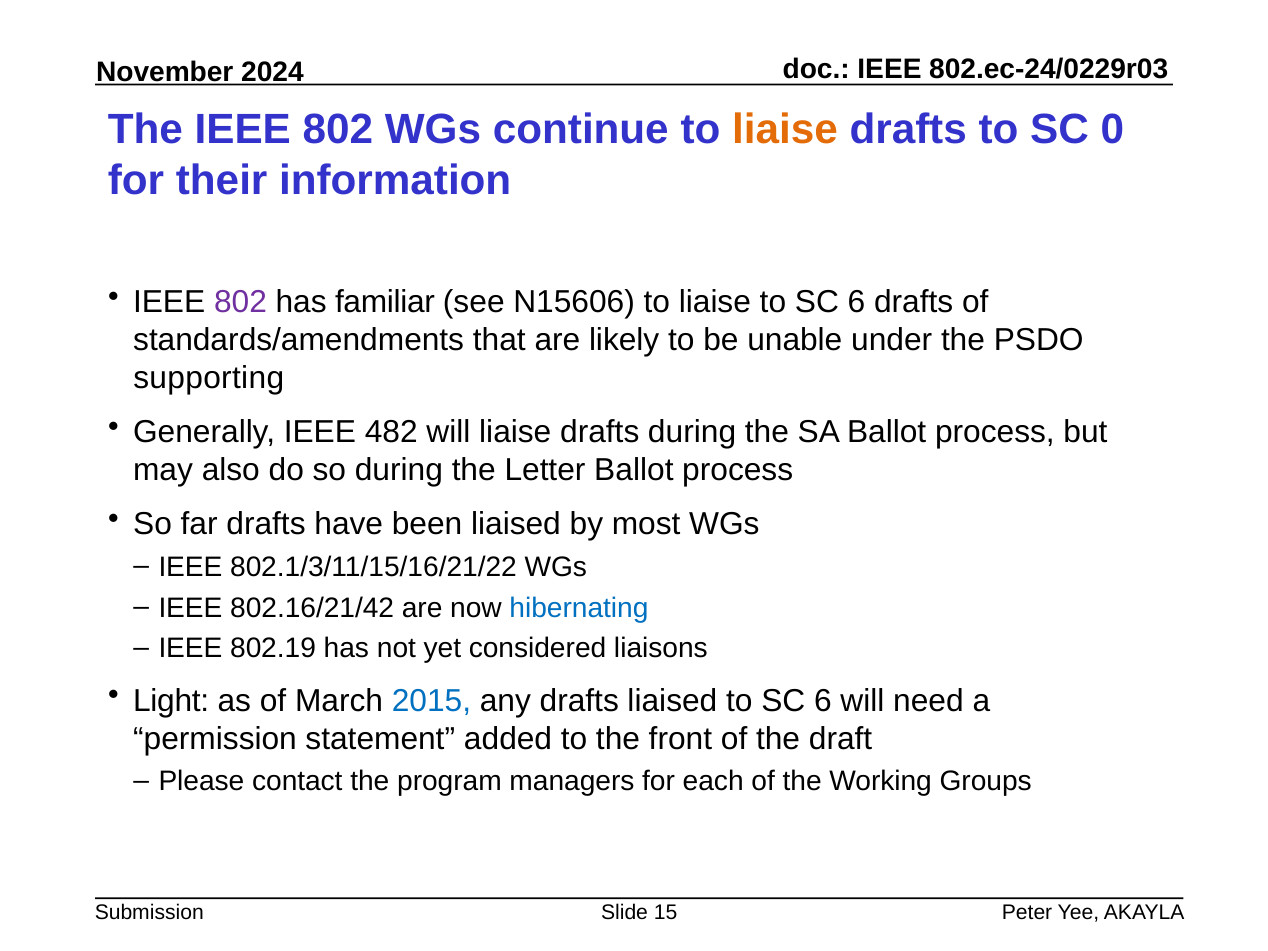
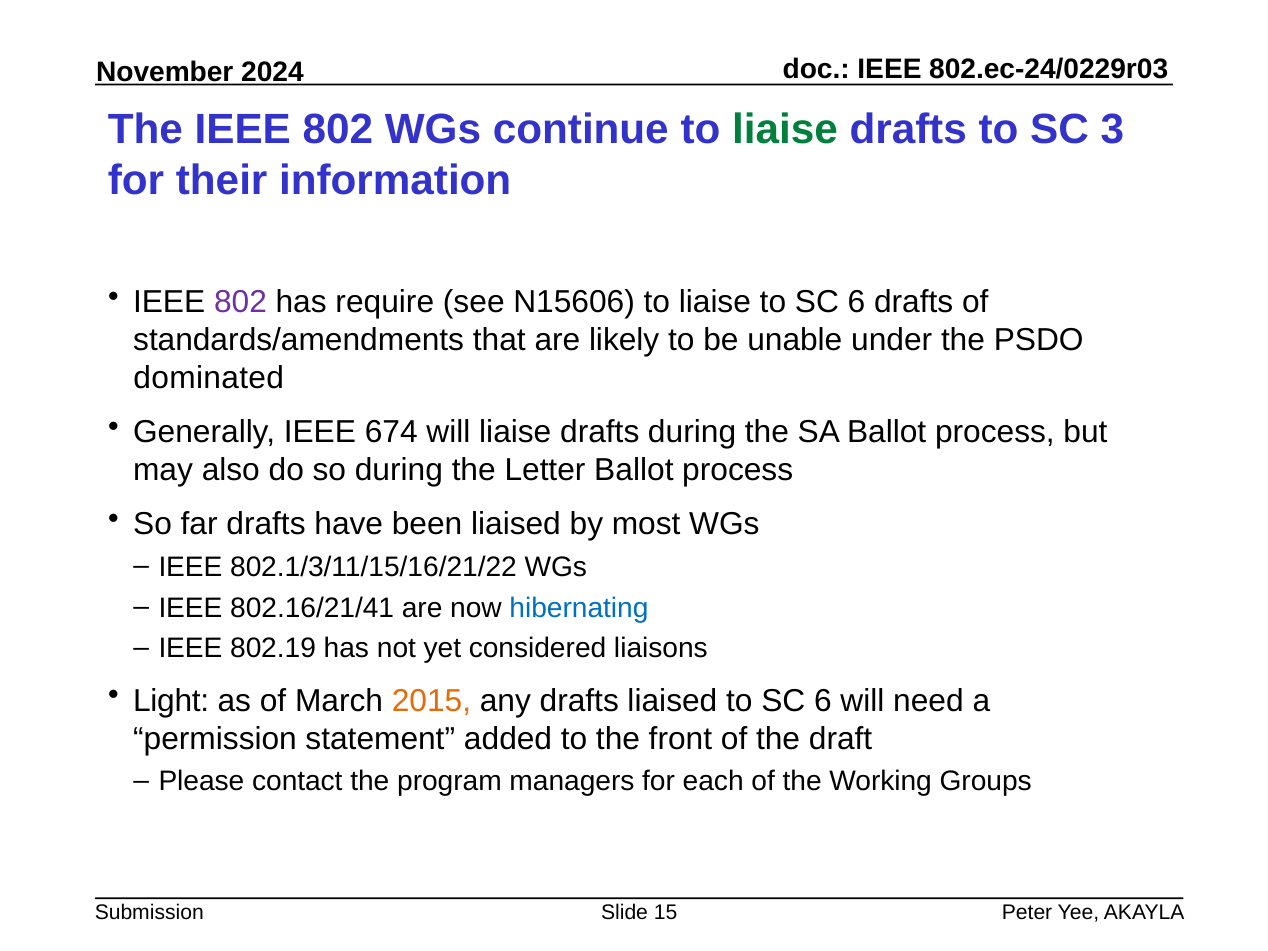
liaise colour: orange -> green (785, 130)
0: 0 -> 3 (1112, 130)
familiar: familiar -> require (385, 302)
supporting: supporting -> dominated (209, 378)
482: 482 -> 674 (391, 432)
802.16/21/42: 802.16/21/42 -> 802.16/21/41 (312, 608)
2015 colour: blue -> orange (431, 701)
